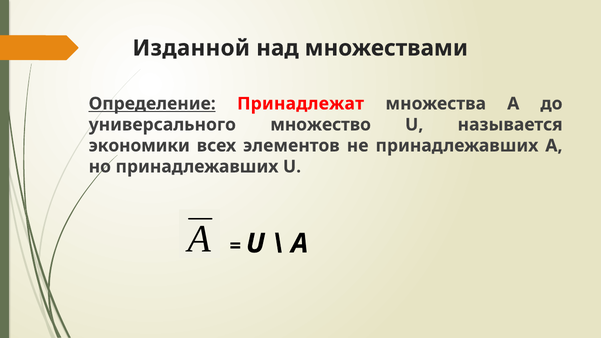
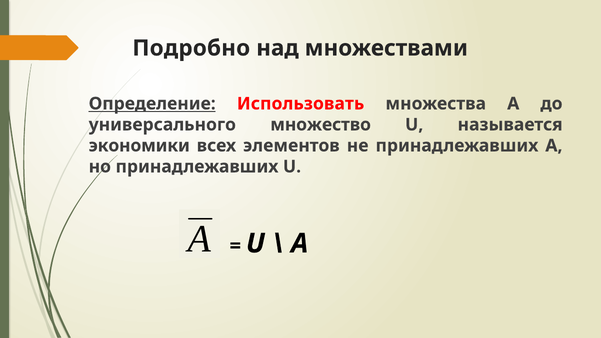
Изданной: Изданной -> Подробно (191, 48)
Принадлежат: Принадлежат -> Использовать (301, 104)
